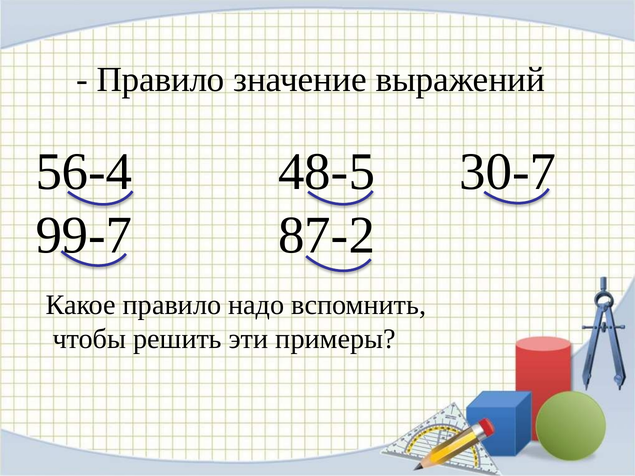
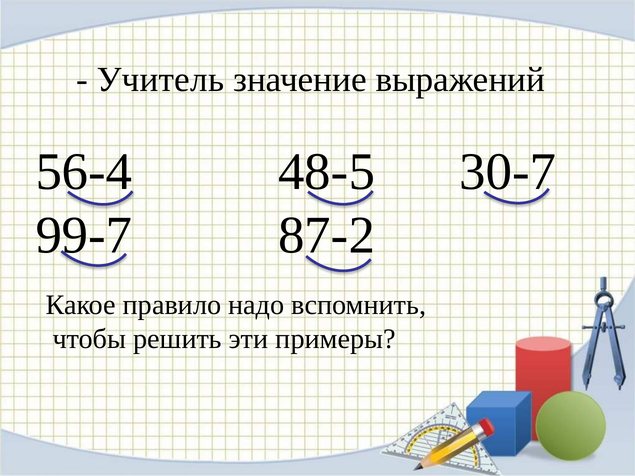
Правило: Правило -> Учитель (160, 80)
